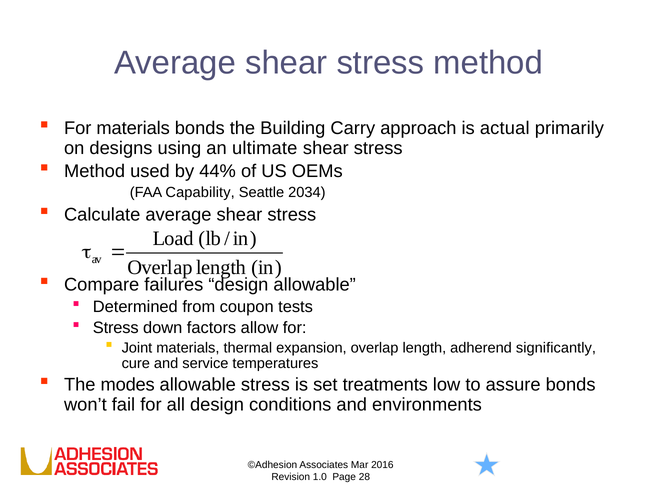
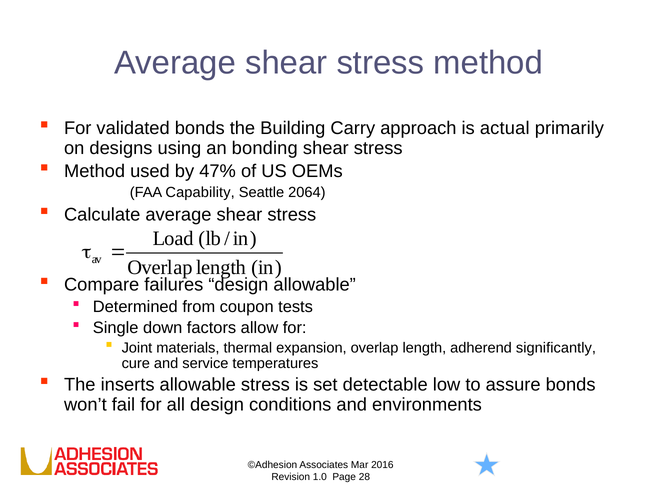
For materials: materials -> validated (133, 128)
ultimate: ultimate -> bonding (265, 148)
44%: 44% -> 47% (218, 171)
2034: 2034 -> 2064 (307, 192)
Stress: Stress -> Single (116, 328)
modes: modes -> inserts (128, 385)
treatments: treatments -> detectable (385, 385)
